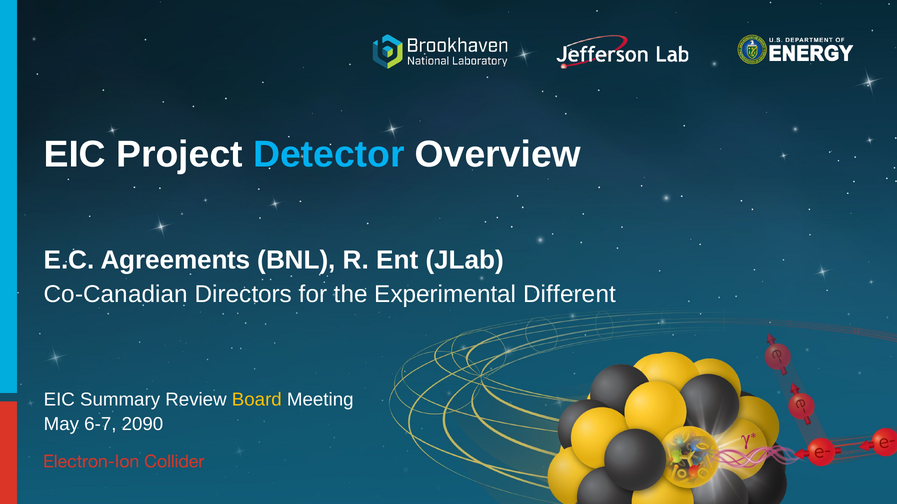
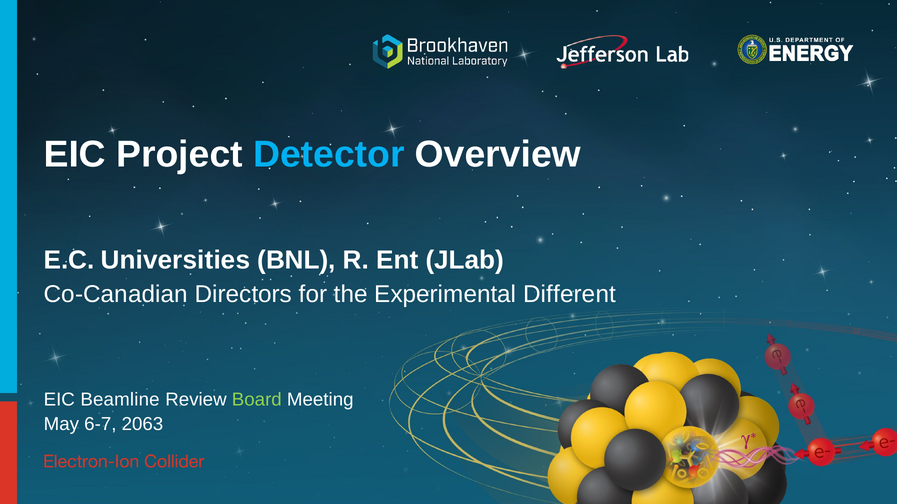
Agreements: Agreements -> Universities (175, 260)
Summary: Summary -> Beamline (120, 400)
Board colour: yellow -> light green (257, 400)
2090: 2090 -> 2063 (142, 424)
